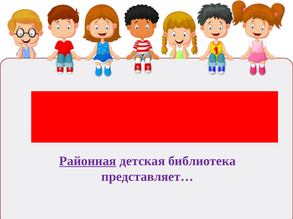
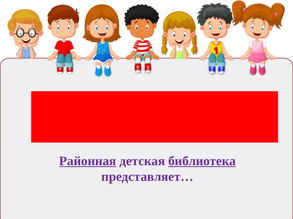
библиотека underline: none -> present (202, 162)
